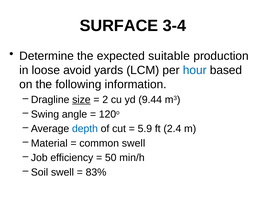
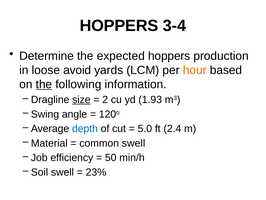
SURFACE: SURFACE -> HOPPERS (119, 26)
expected suitable: suitable -> hoppers (169, 56)
hour colour: blue -> orange (195, 70)
the underline: none -> present (44, 84)
9.44: 9.44 -> 1.93 (150, 99)
5.9: 5.9 -> 5.0 (145, 128)
83%: 83% -> 23% (96, 172)
